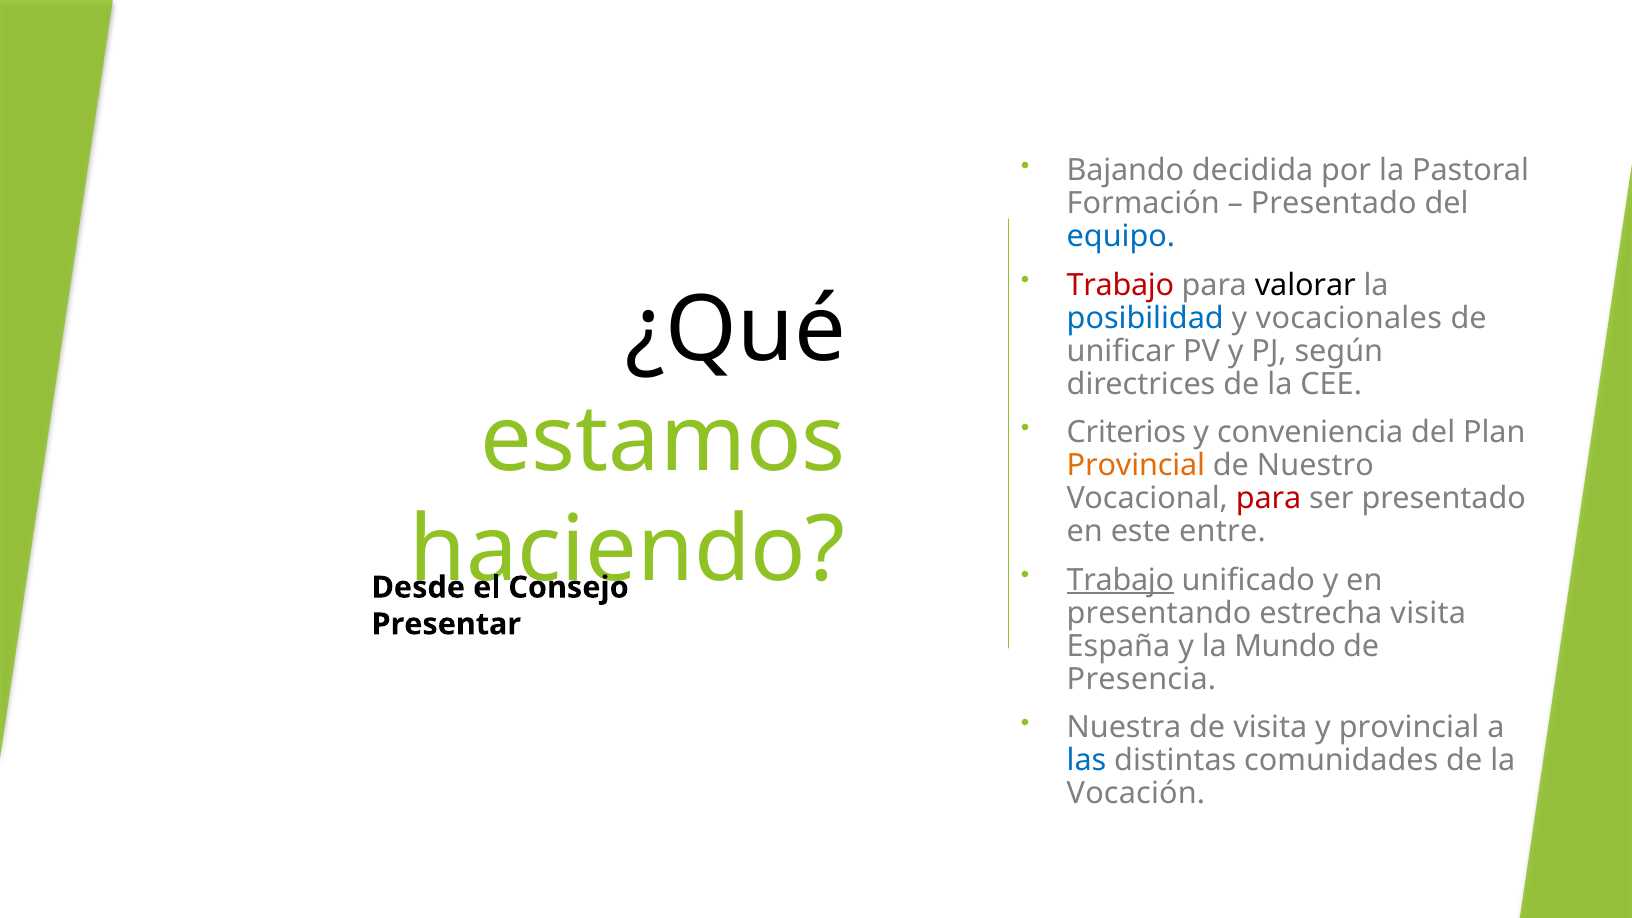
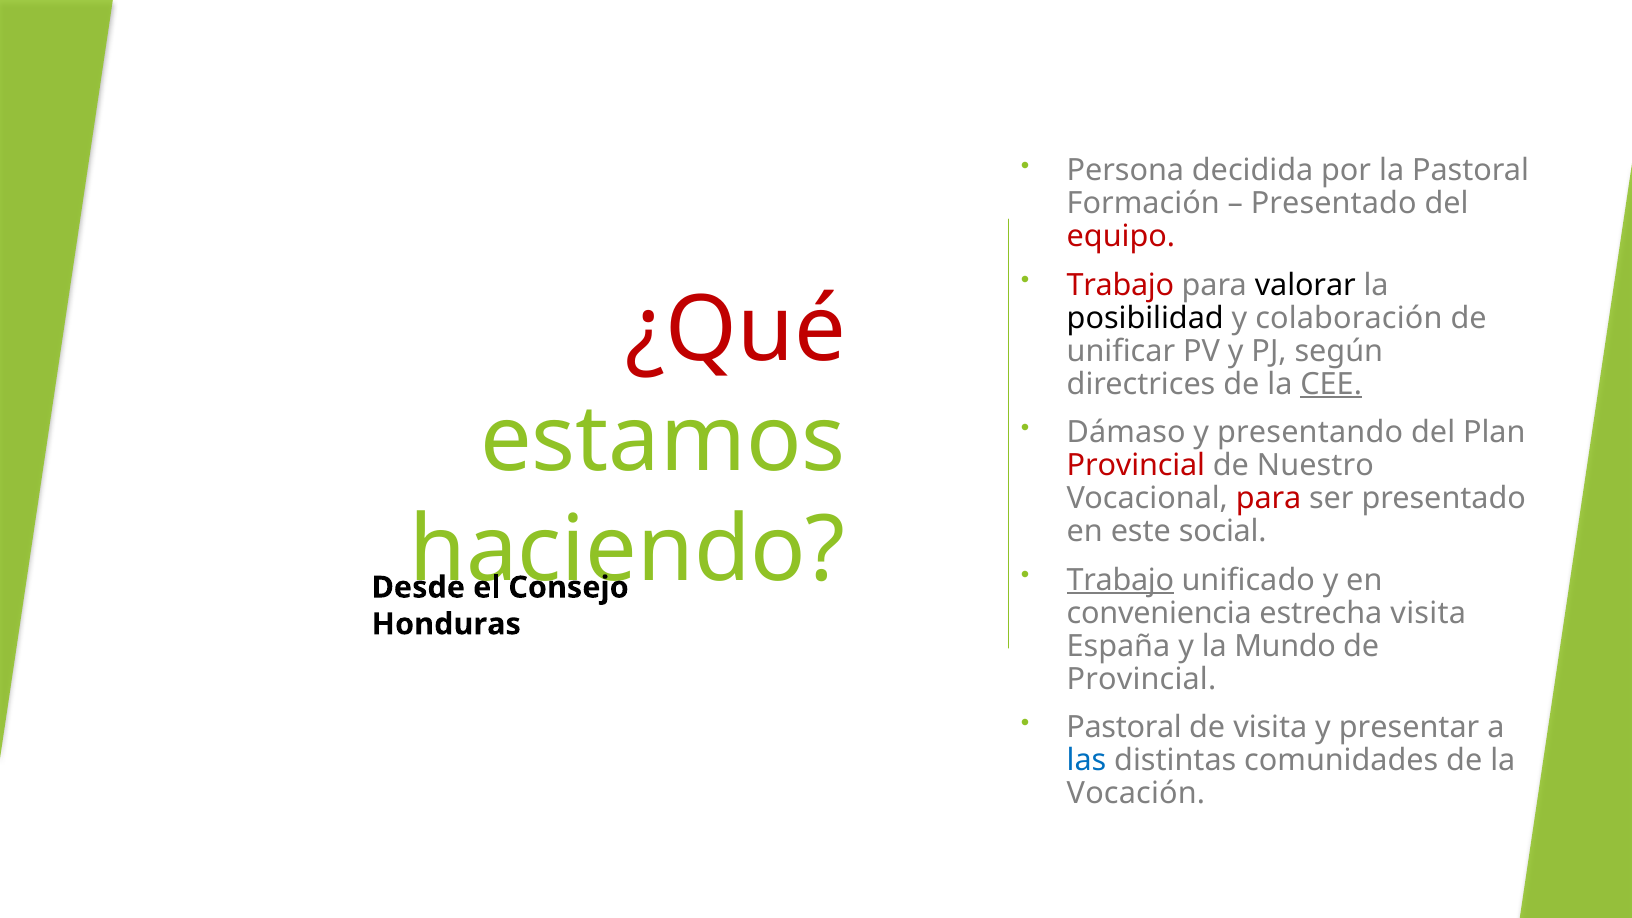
Bajando: Bajando -> Persona (1125, 171)
equipo colour: blue -> red (1121, 237)
¿Qué colour: black -> red (736, 330)
posibilidad colour: blue -> black (1145, 318)
vocacionales: vocacionales -> colaboración (1349, 318)
CEE underline: none -> present (1331, 384)
Criterios: Criterios -> Dámaso (1126, 433)
conveniencia: conveniencia -> presentando (1310, 433)
Provincial colour: orange -> red (1136, 466)
entre: entre -> social (1223, 532)
presentando: presentando -> conveniencia (1159, 613)
Presentar: Presentar -> Honduras (446, 624)
Presencia: Presencia -> Provincial (1141, 679)
Nuestra: Nuestra -> Pastoral (1124, 728)
y provincial: provincial -> presentar (1409, 728)
